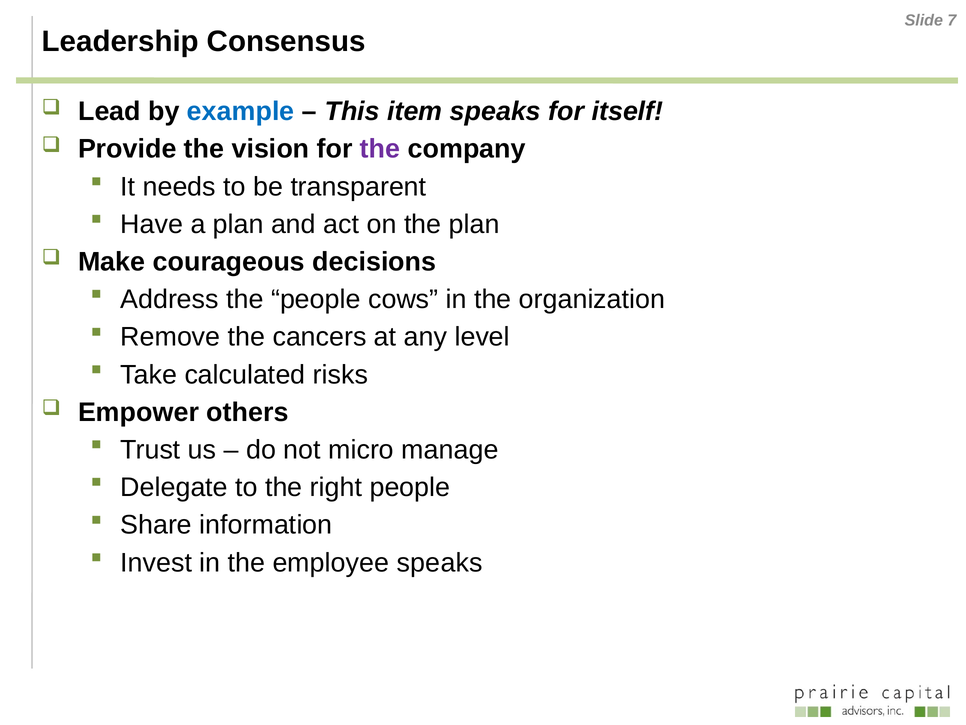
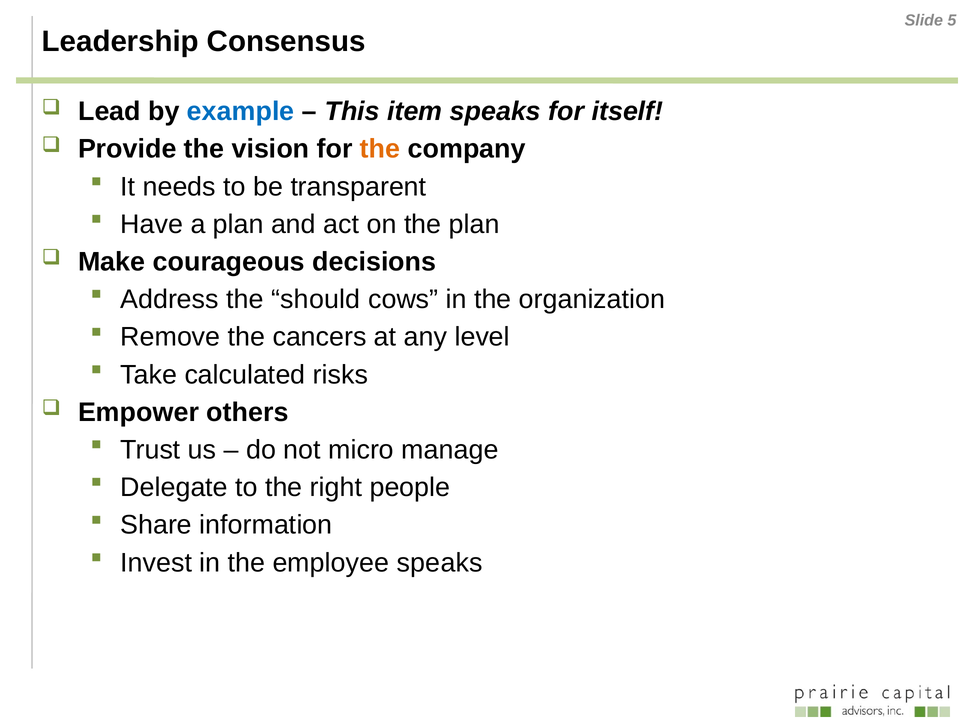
7: 7 -> 5 (952, 20)
the colour: purple -> orange (380, 149)
the people: people -> should (316, 299)
